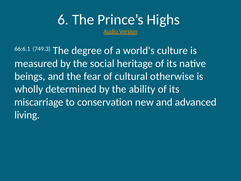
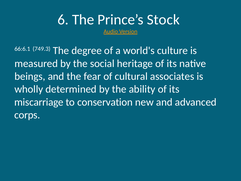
Highs: Highs -> Stock (163, 20)
otherwise: otherwise -> associates (172, 76)
living: living -> corps (27, 115)
